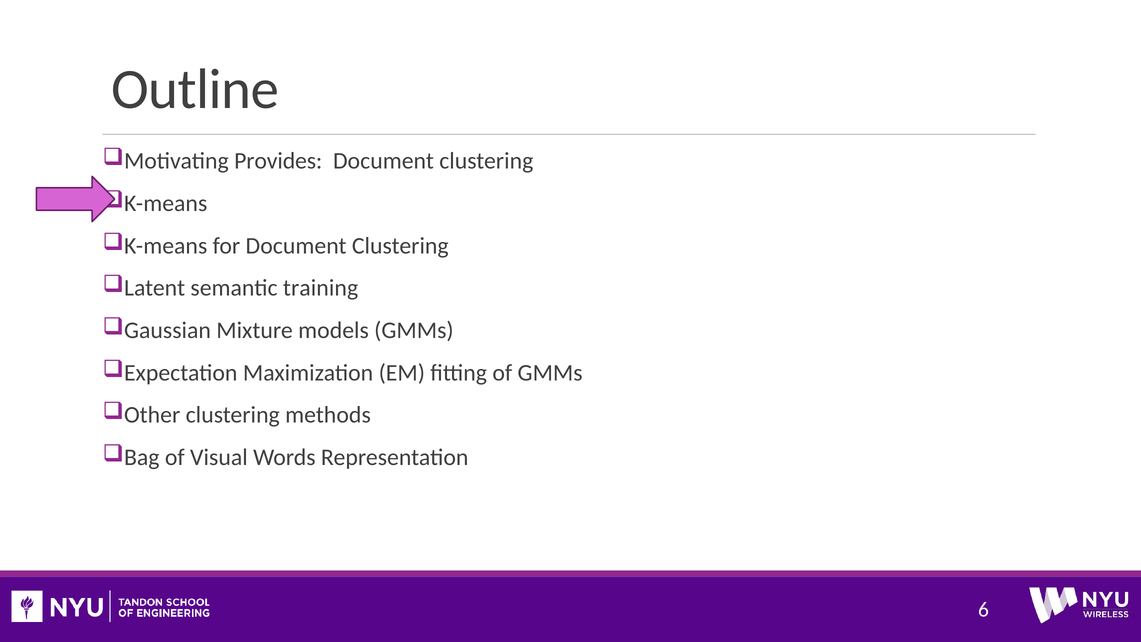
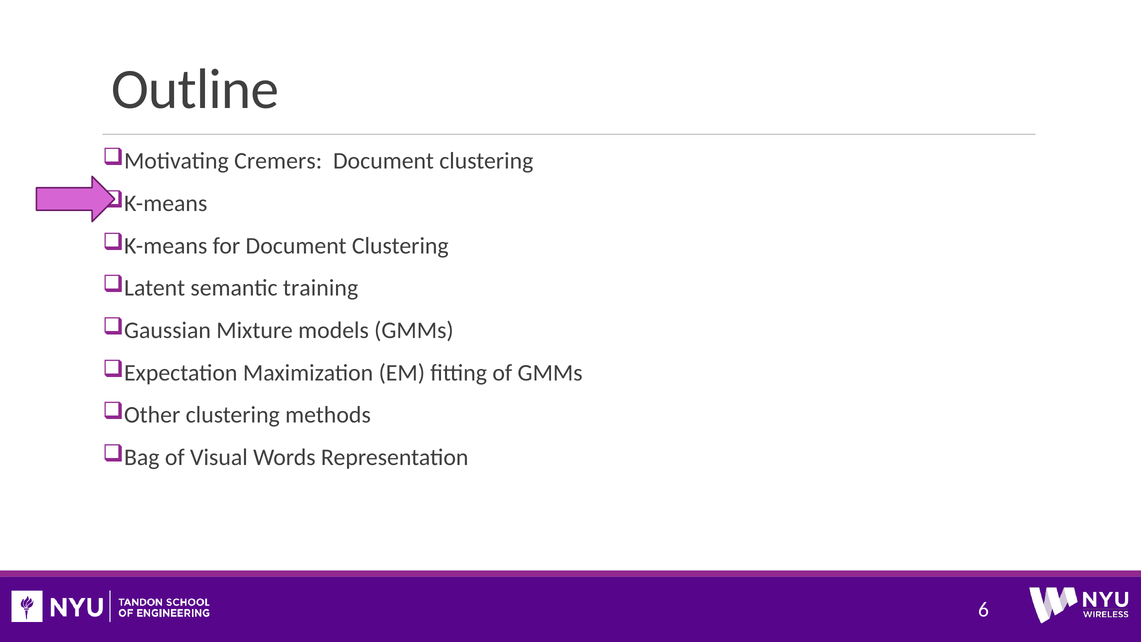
Provides: Provides -> Cremers (278, 161)
